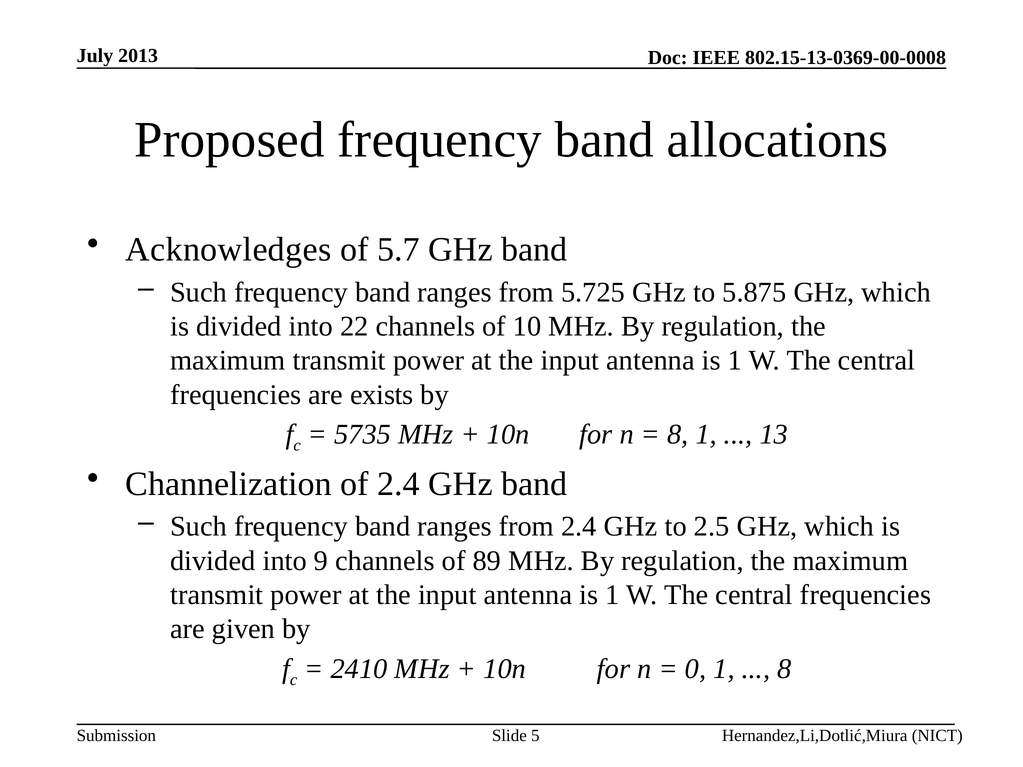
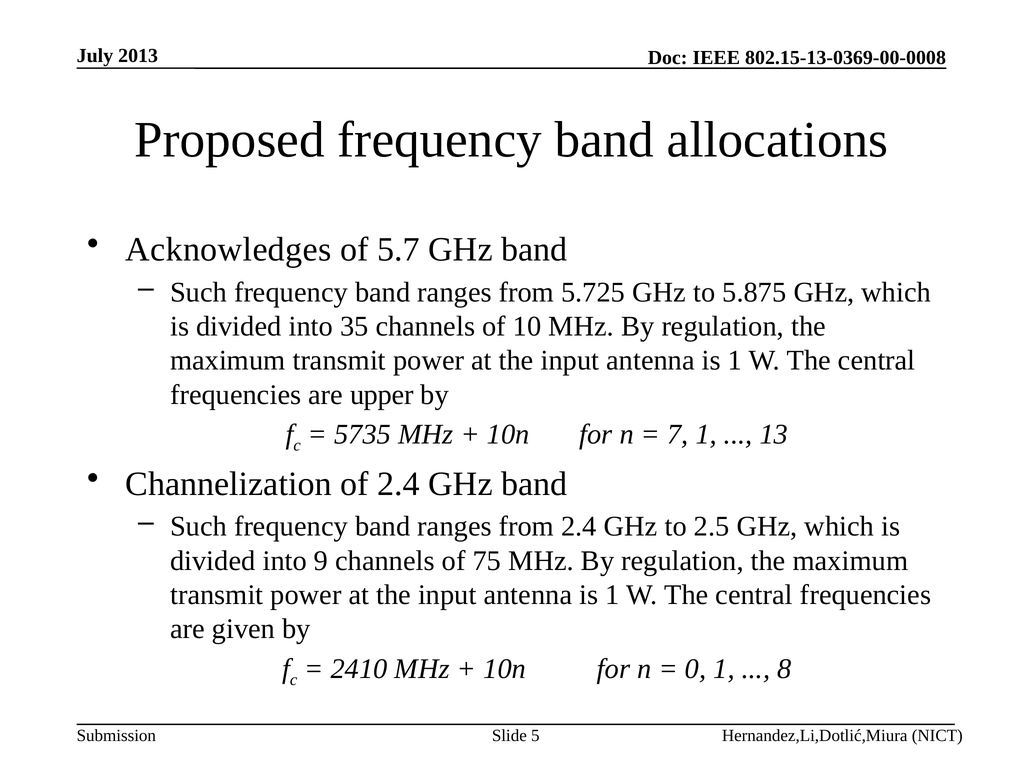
22: 22 -> 35 (354, 327)
exists: exists -> upper (382, 395)
8: 8 -> 7 (678, 435)
89: 89 -> 75 (487, 561)
